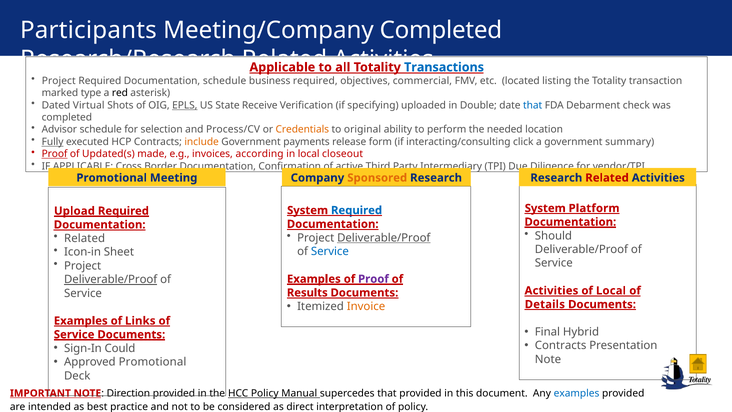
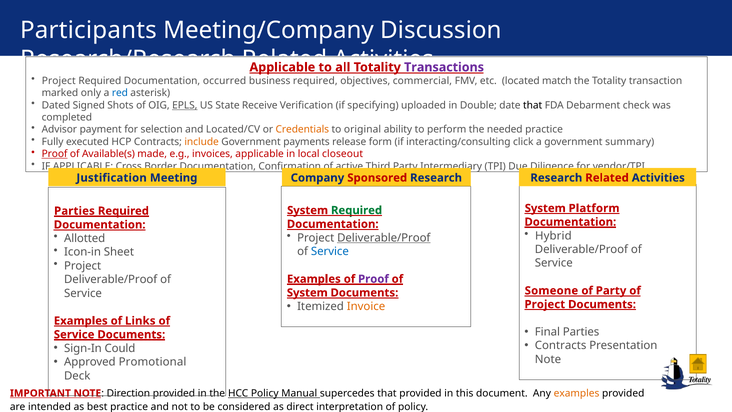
Meeting/Company Completed: Completed -> Discussion (441, 30)
Transactions colour: blue -> purple (444, 67)
Documentation schedule: schedule -> occurred (225, 81)
listing: listing -> match (557, 81)
type: type -> only (91, 93)
red colour: black -> blue (120, 93)
Virtual: Virtual -> Signed (89, 105)
that colour: blue -> black (533, 105)
Advisor schedule: schedule -> payment (101, 130)
Process/CV: Process/CV -> Located/CV (233, 130)
needed location: location -> practice (544, 130)
Fully underline: present -> none (53, 142)
Updated(s: Updated(s -> Available(s (108, 154)
invoices according: according -> applicable (260, 154)
Promotional: Promotional -> Justification (112, 178)
Sponsored colour: orange -> red (377, 178)
Required colour: blue -> green (357, 210)
Upload: Upload -> Parties (74, 211)
Documentation underline: present -> none (100, 225)
Should: Should -> Hybrid (553, 236)
Related: Related -> Allotted (85, 238)
Deliverable/Proof underline: present -> none (111, 279)
Activities: Activities -> Someone (551, 291)
of Local: Local -> Party (611, 291)
Results: Results -> System (307, 293)
Details: Details -> Project (545, 304)
Final Hybrid: Hybrid -> Parties (581, 332)
examples colour: blue -> orange (577, 393)
